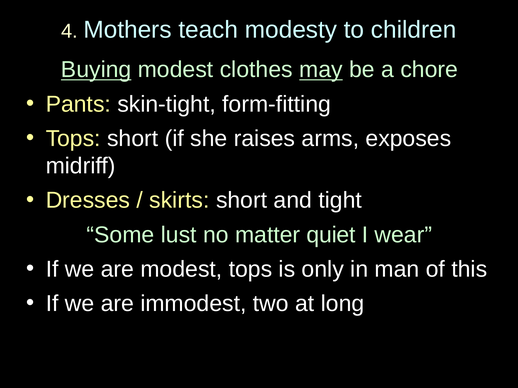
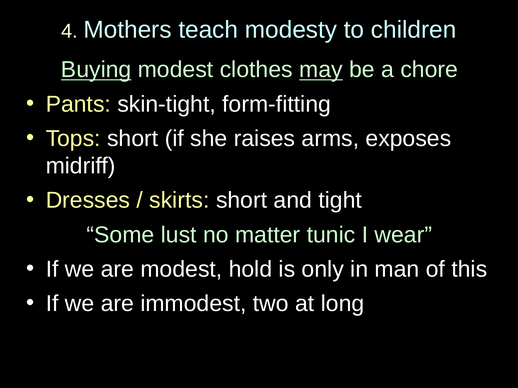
quiet: quiet -> tunic (331, 235)
modest tops: tops -> hold (250, 269)
